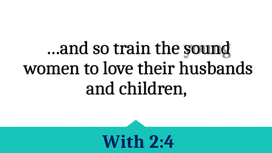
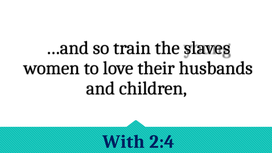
sound: sound -> slaves (207, 48)
